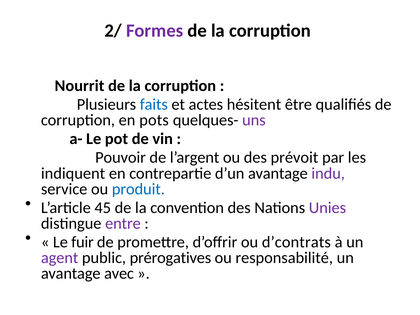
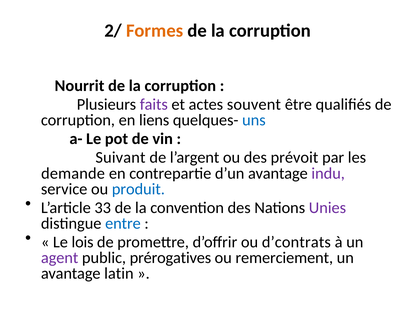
Formes colour: purple -> orange (155, 31)
faits colour: blue -> purple (154, 105)
hésitent: hésitent -> souvent (254, 105)
pots: pots -> liens (154, 120)
uns colour: purple -> blue (254, 120)
Pouvoir: Pouvoir -> Suivant (120, 158)
indiquent: indiquent -> demande (73, 173)
45: 45 -> 33 (103, 208)
entre colour: purple -> blue (123, 223)
fuir: fuir -> lois (83, 242)
responsabilité: responsabilité -> remerciement (284, 258)
avec: avec -> latin (119, 273)
